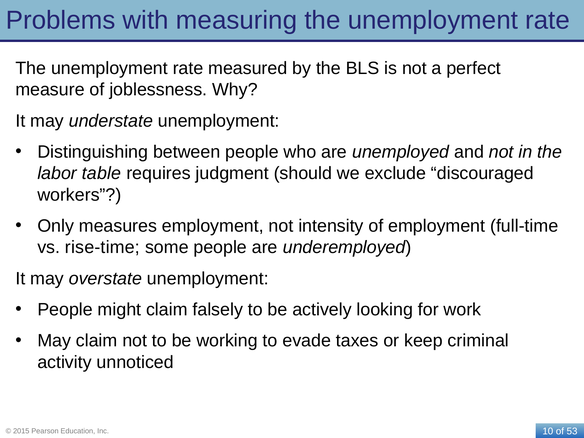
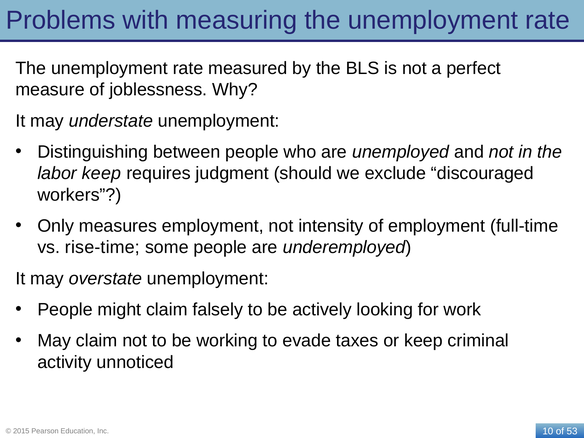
labor table: table -> keep (102, 173)
